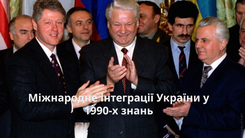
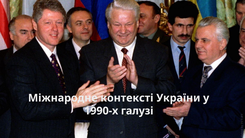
інтеграції: інтеграції -> контексті (127, 98)
знань: знань -> галузі (137, 111)
